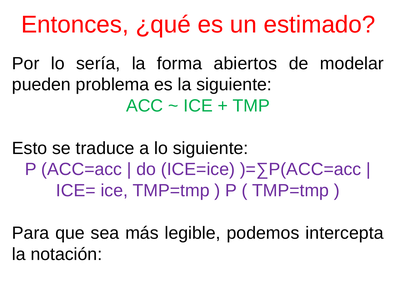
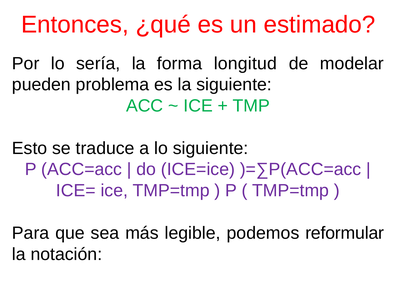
abiertos: abiertos -> longitud (245, 63)
intercepta: intercepta -> reformular (345, 233)
